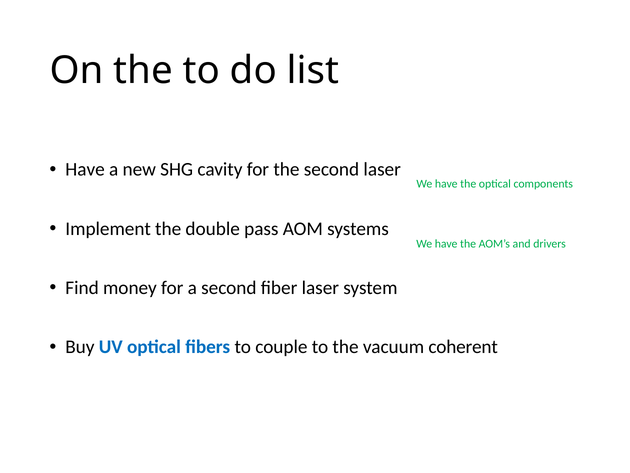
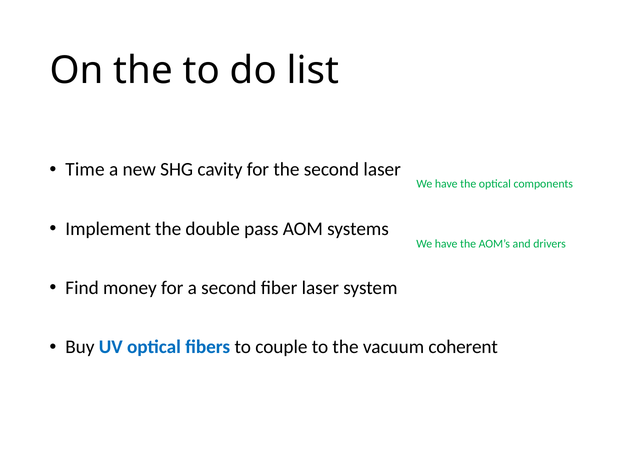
Have: Have -> Time (85, 169)
